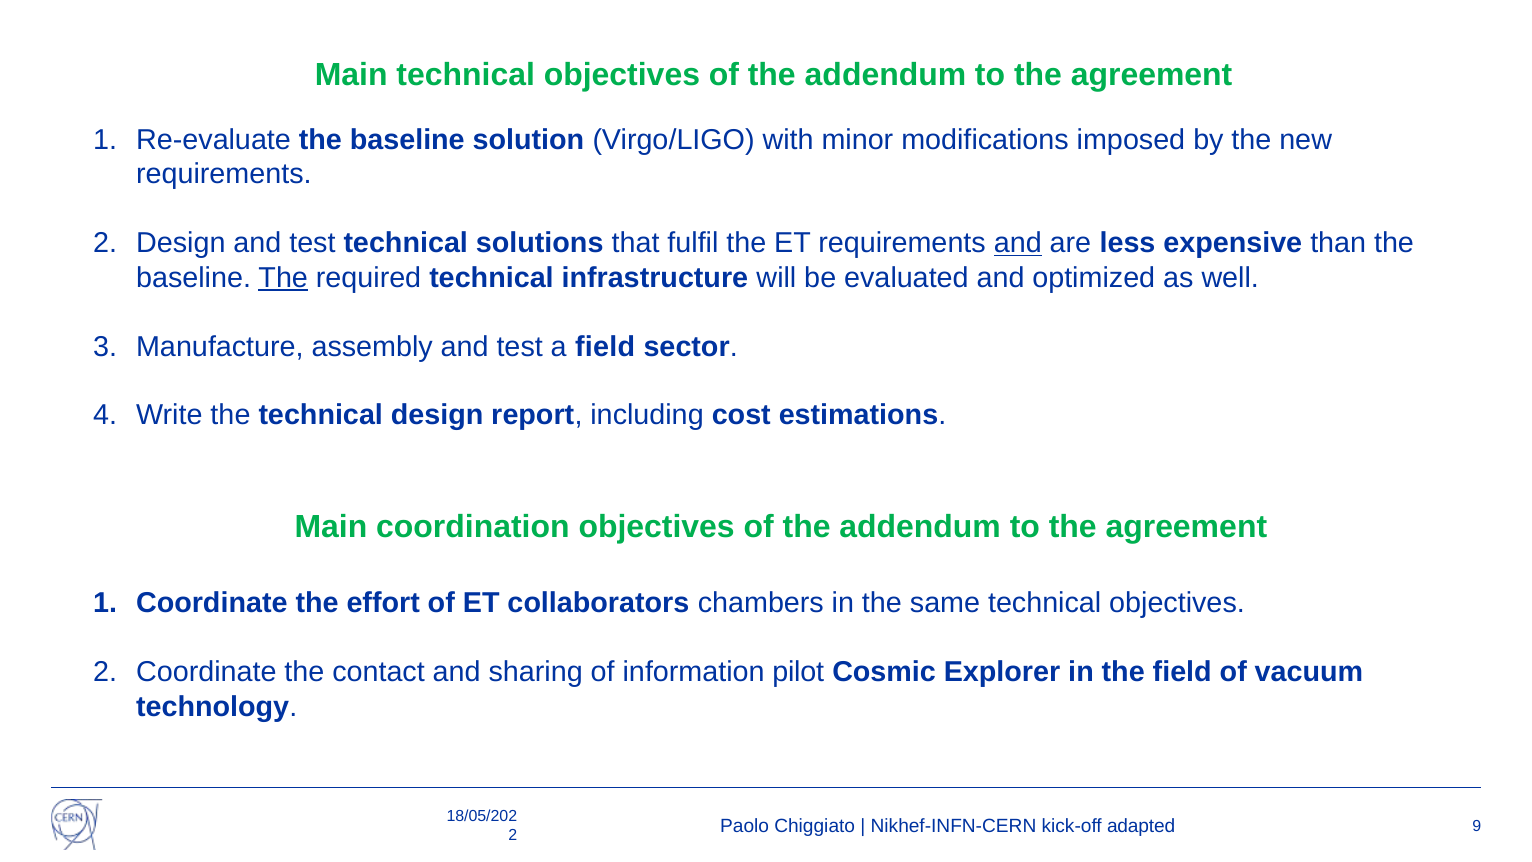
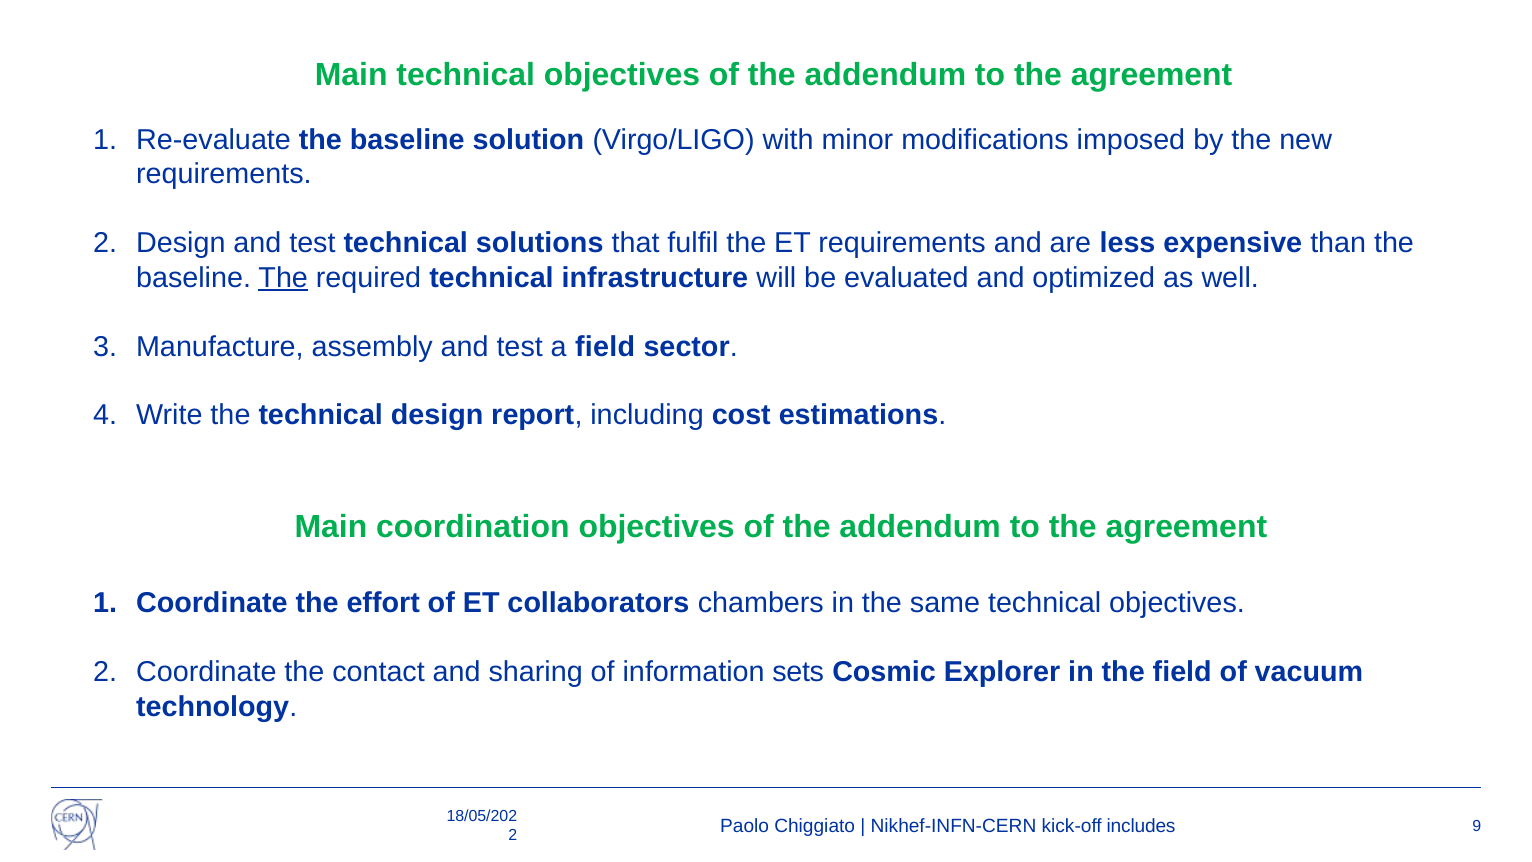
and underline: present -> none (1018, 243)
pilot: pilot -> sets (798, 672)
adapted: adapted -> includes (1141, 826)
